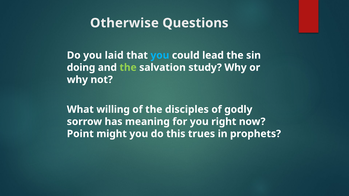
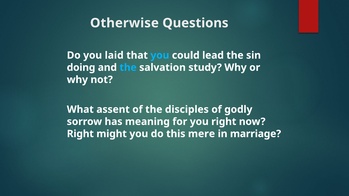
the colour: light green -> light blue (128, 68)
willing: willing -> assent (113, 110)
Point: Point -> Right (80, 134)
trues: trues -> mere (202, 134)
prophets: prophets -> marriage (256, 134)
